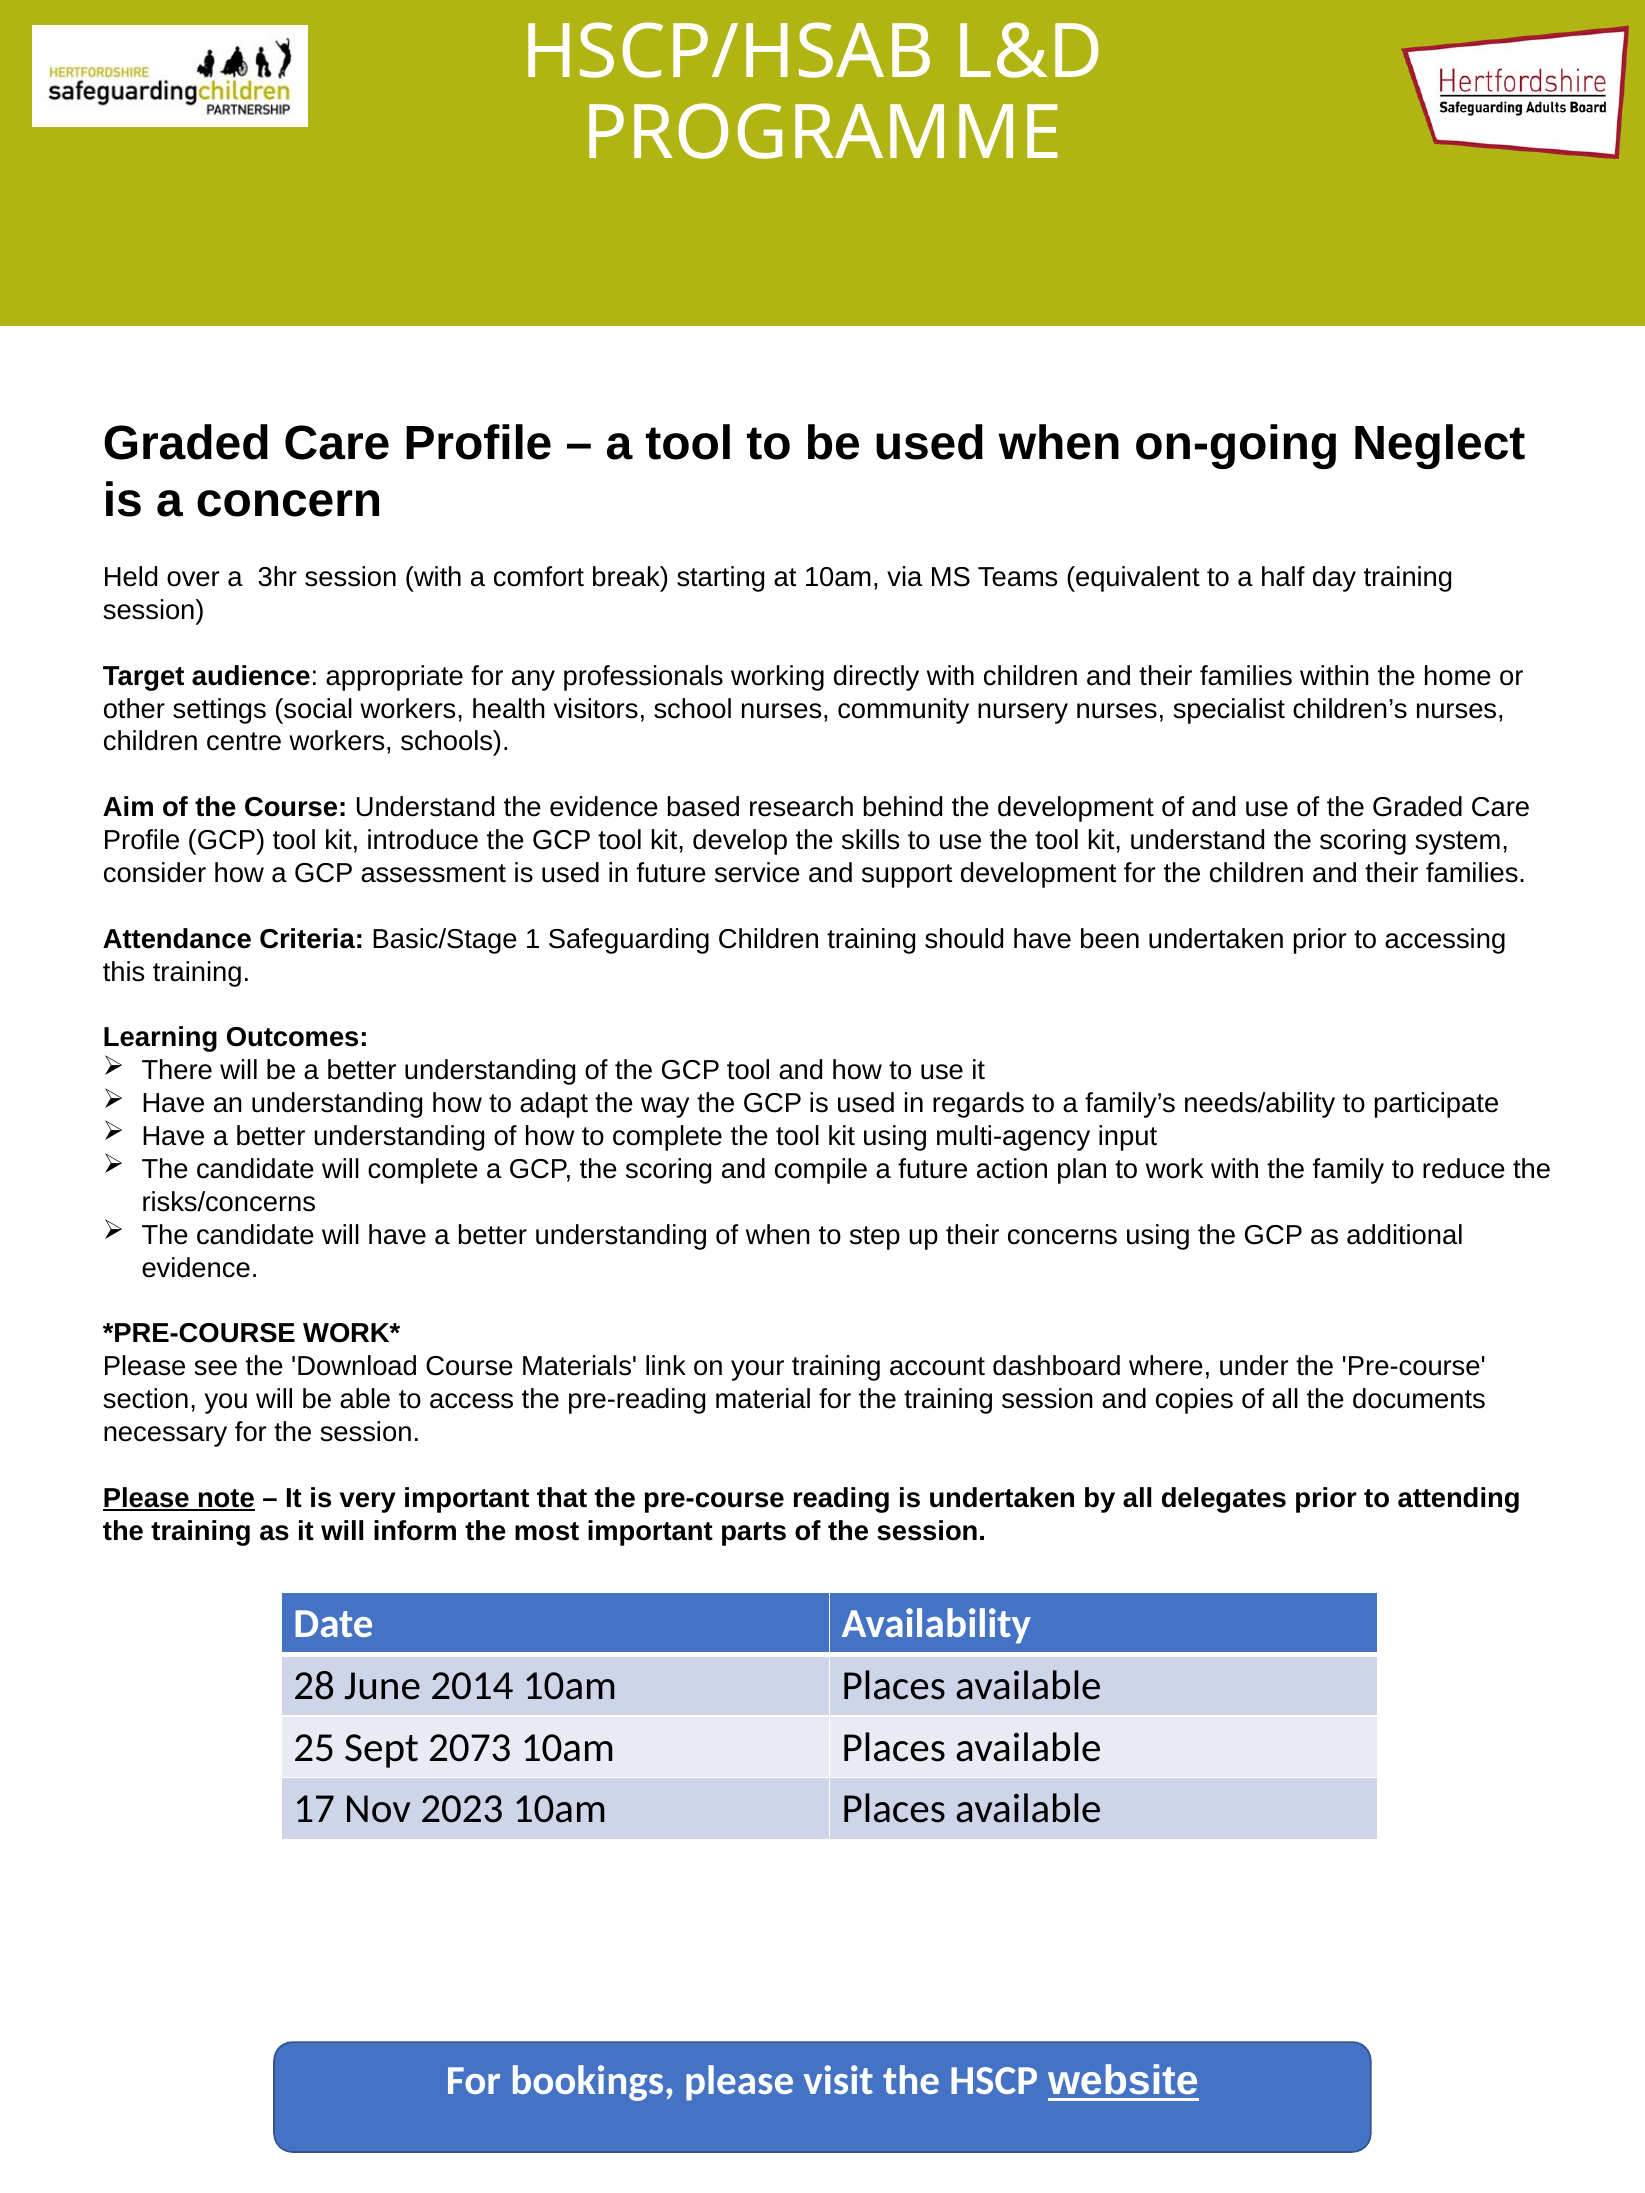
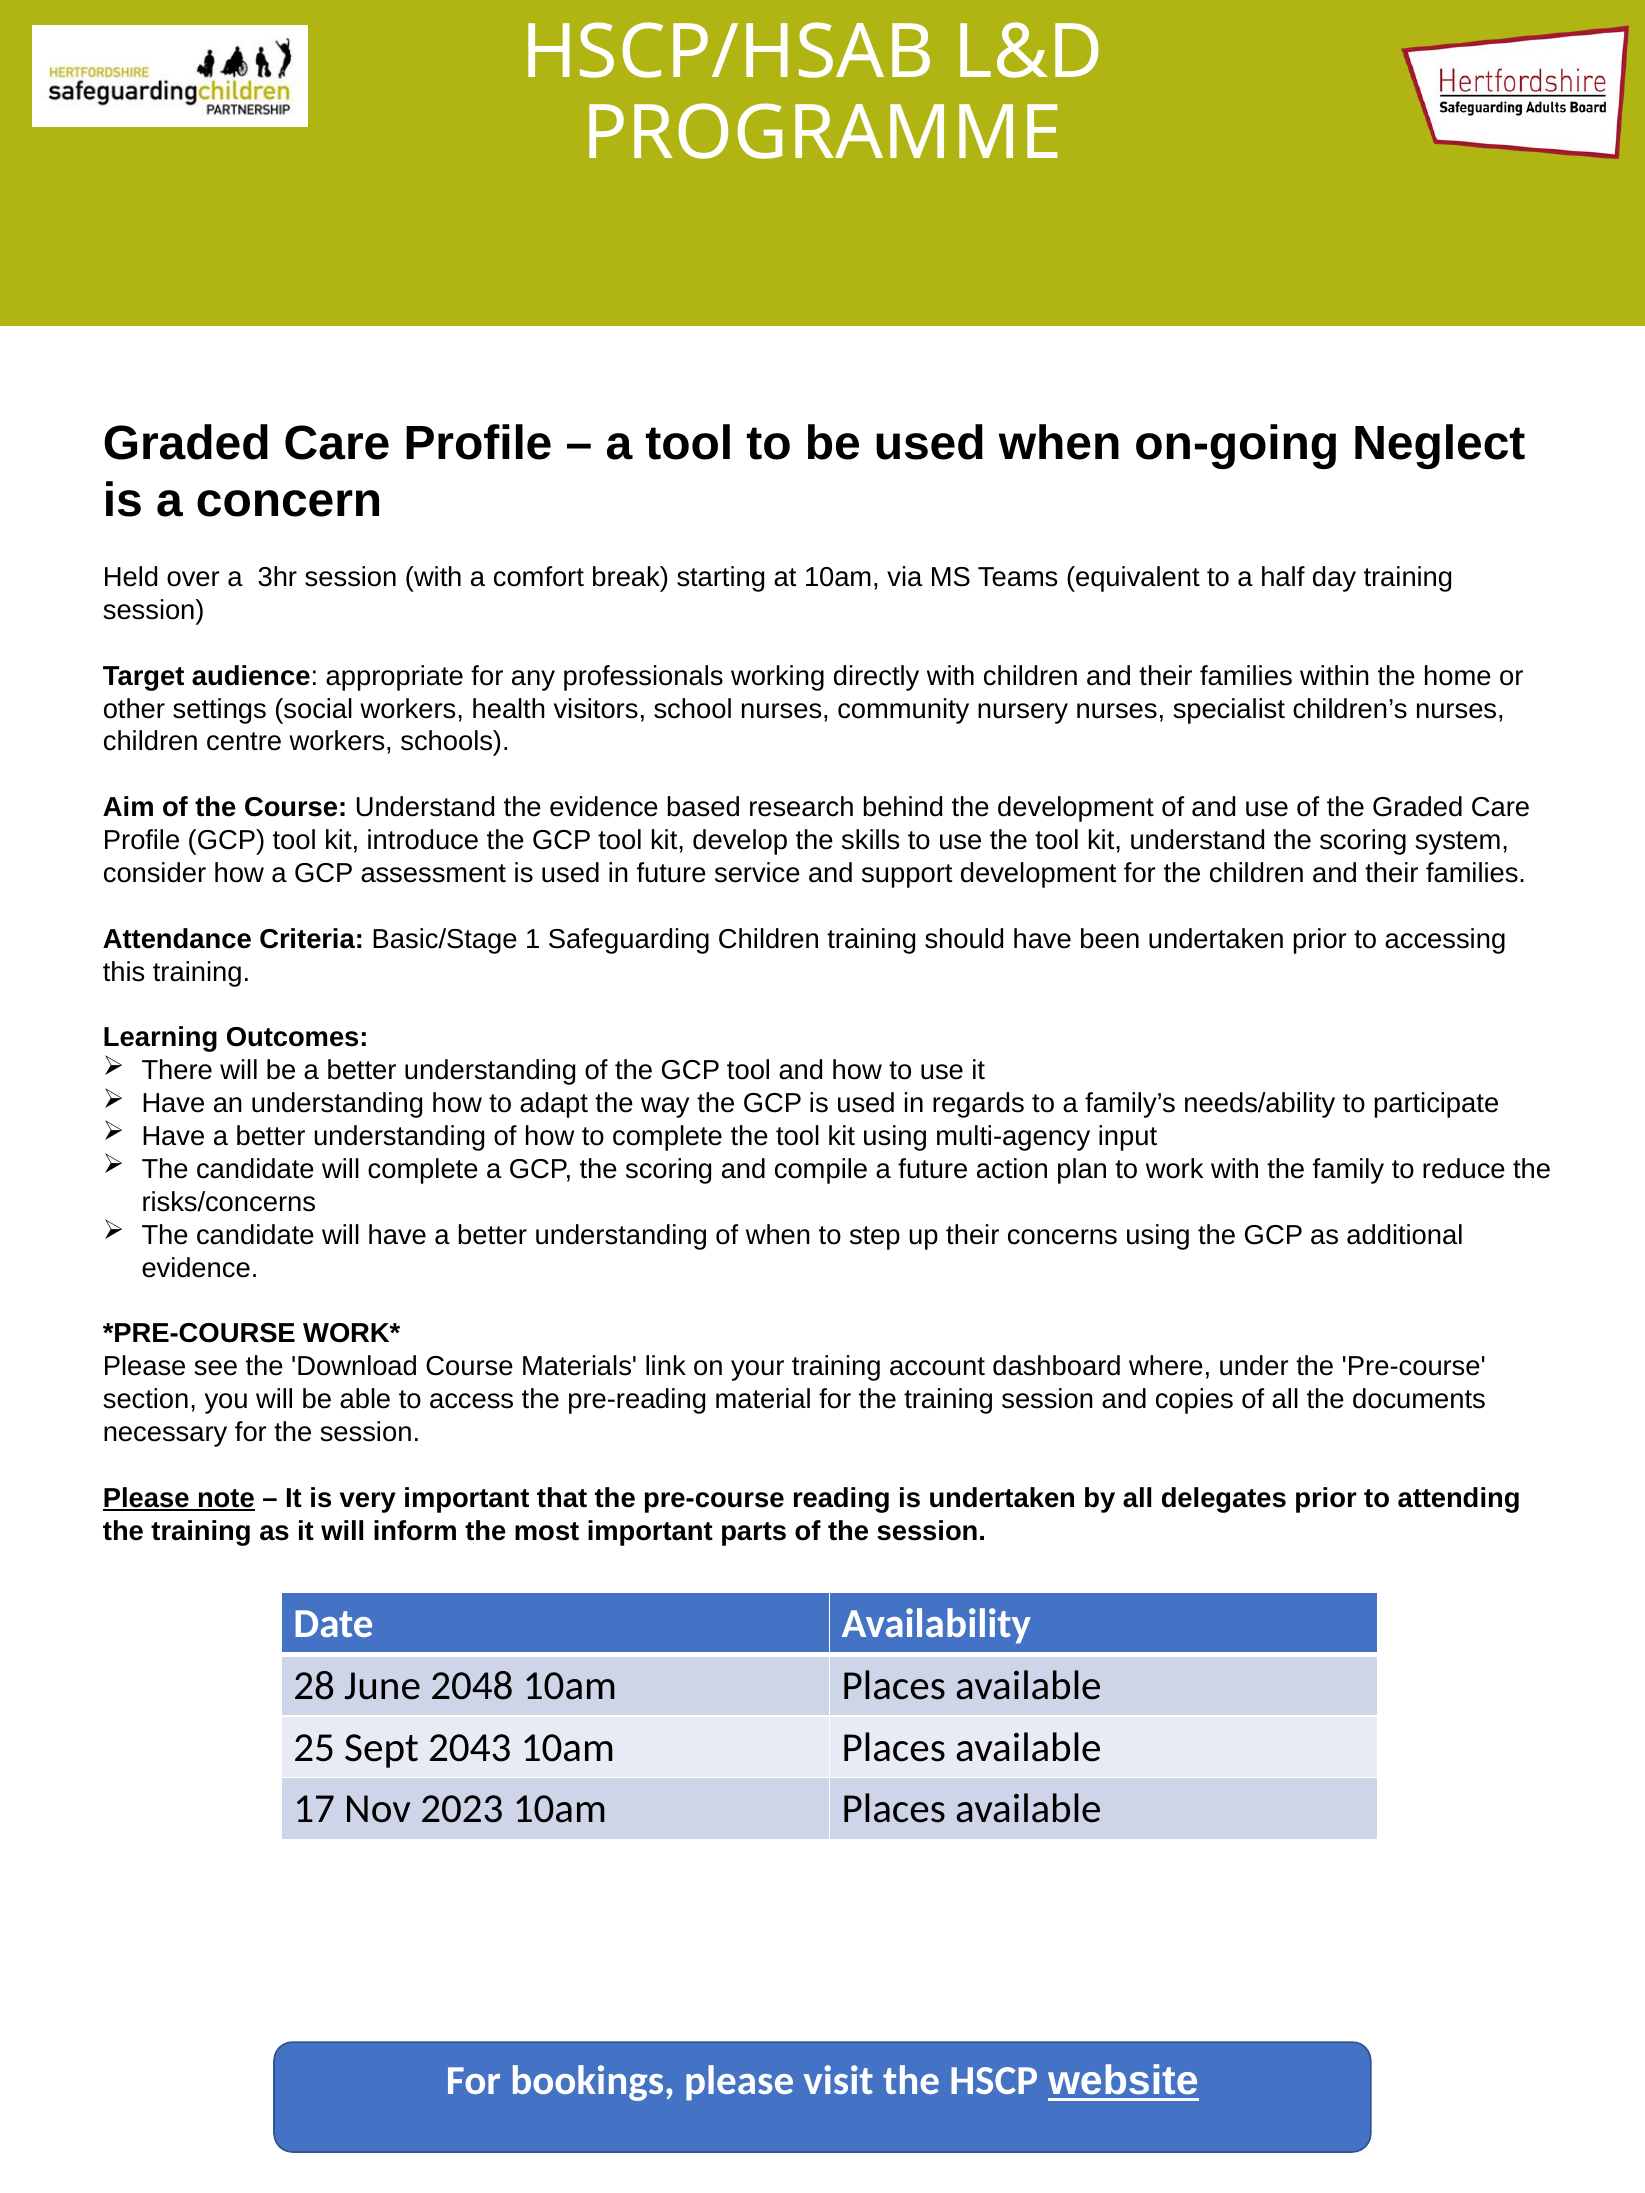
2014: 2014 -> 2048 (472, 1686)
2073: 2073 -> 2043 (470, 1748)
